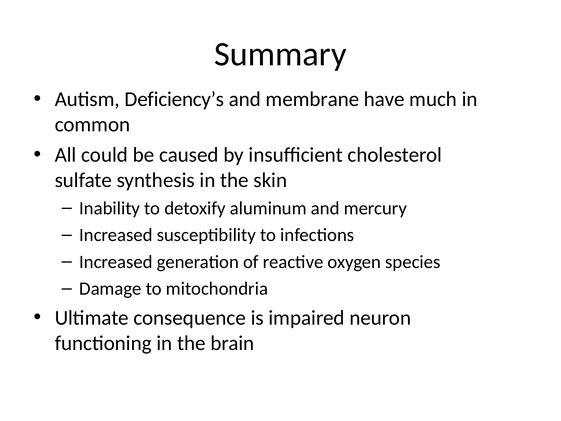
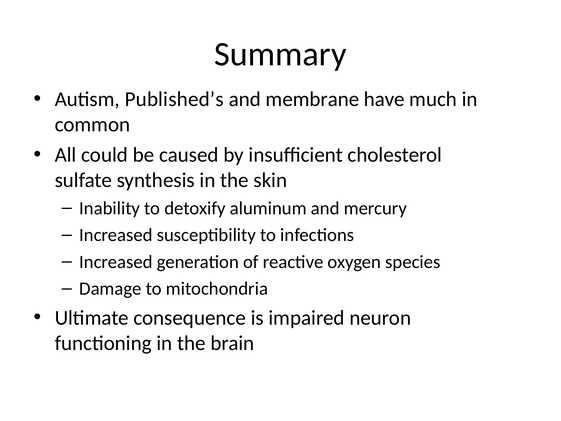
Deficiency’s: Deficiency’s -> Published’s (174, 99)
